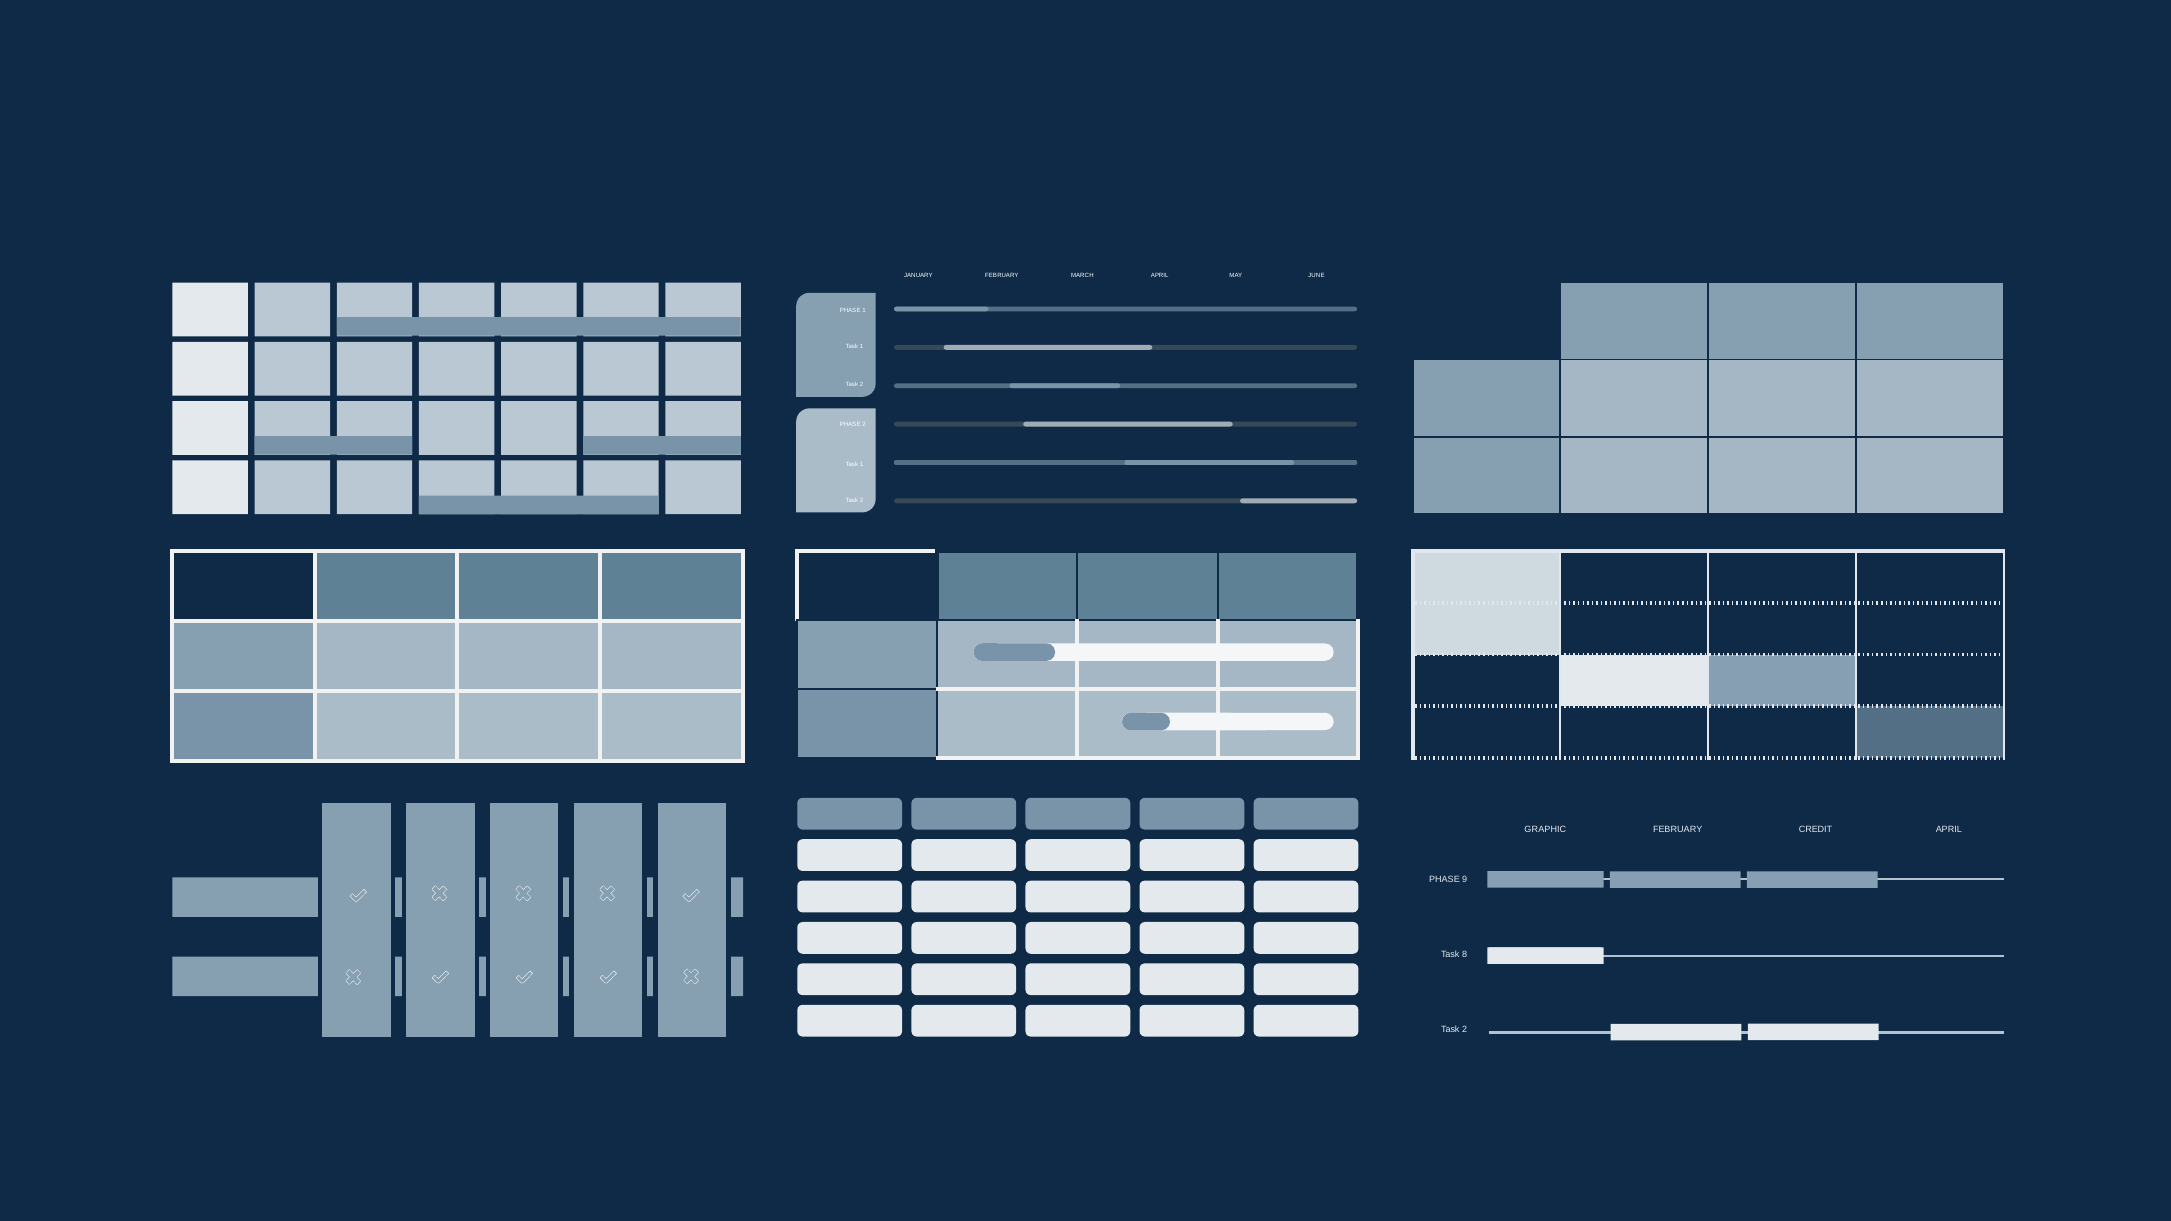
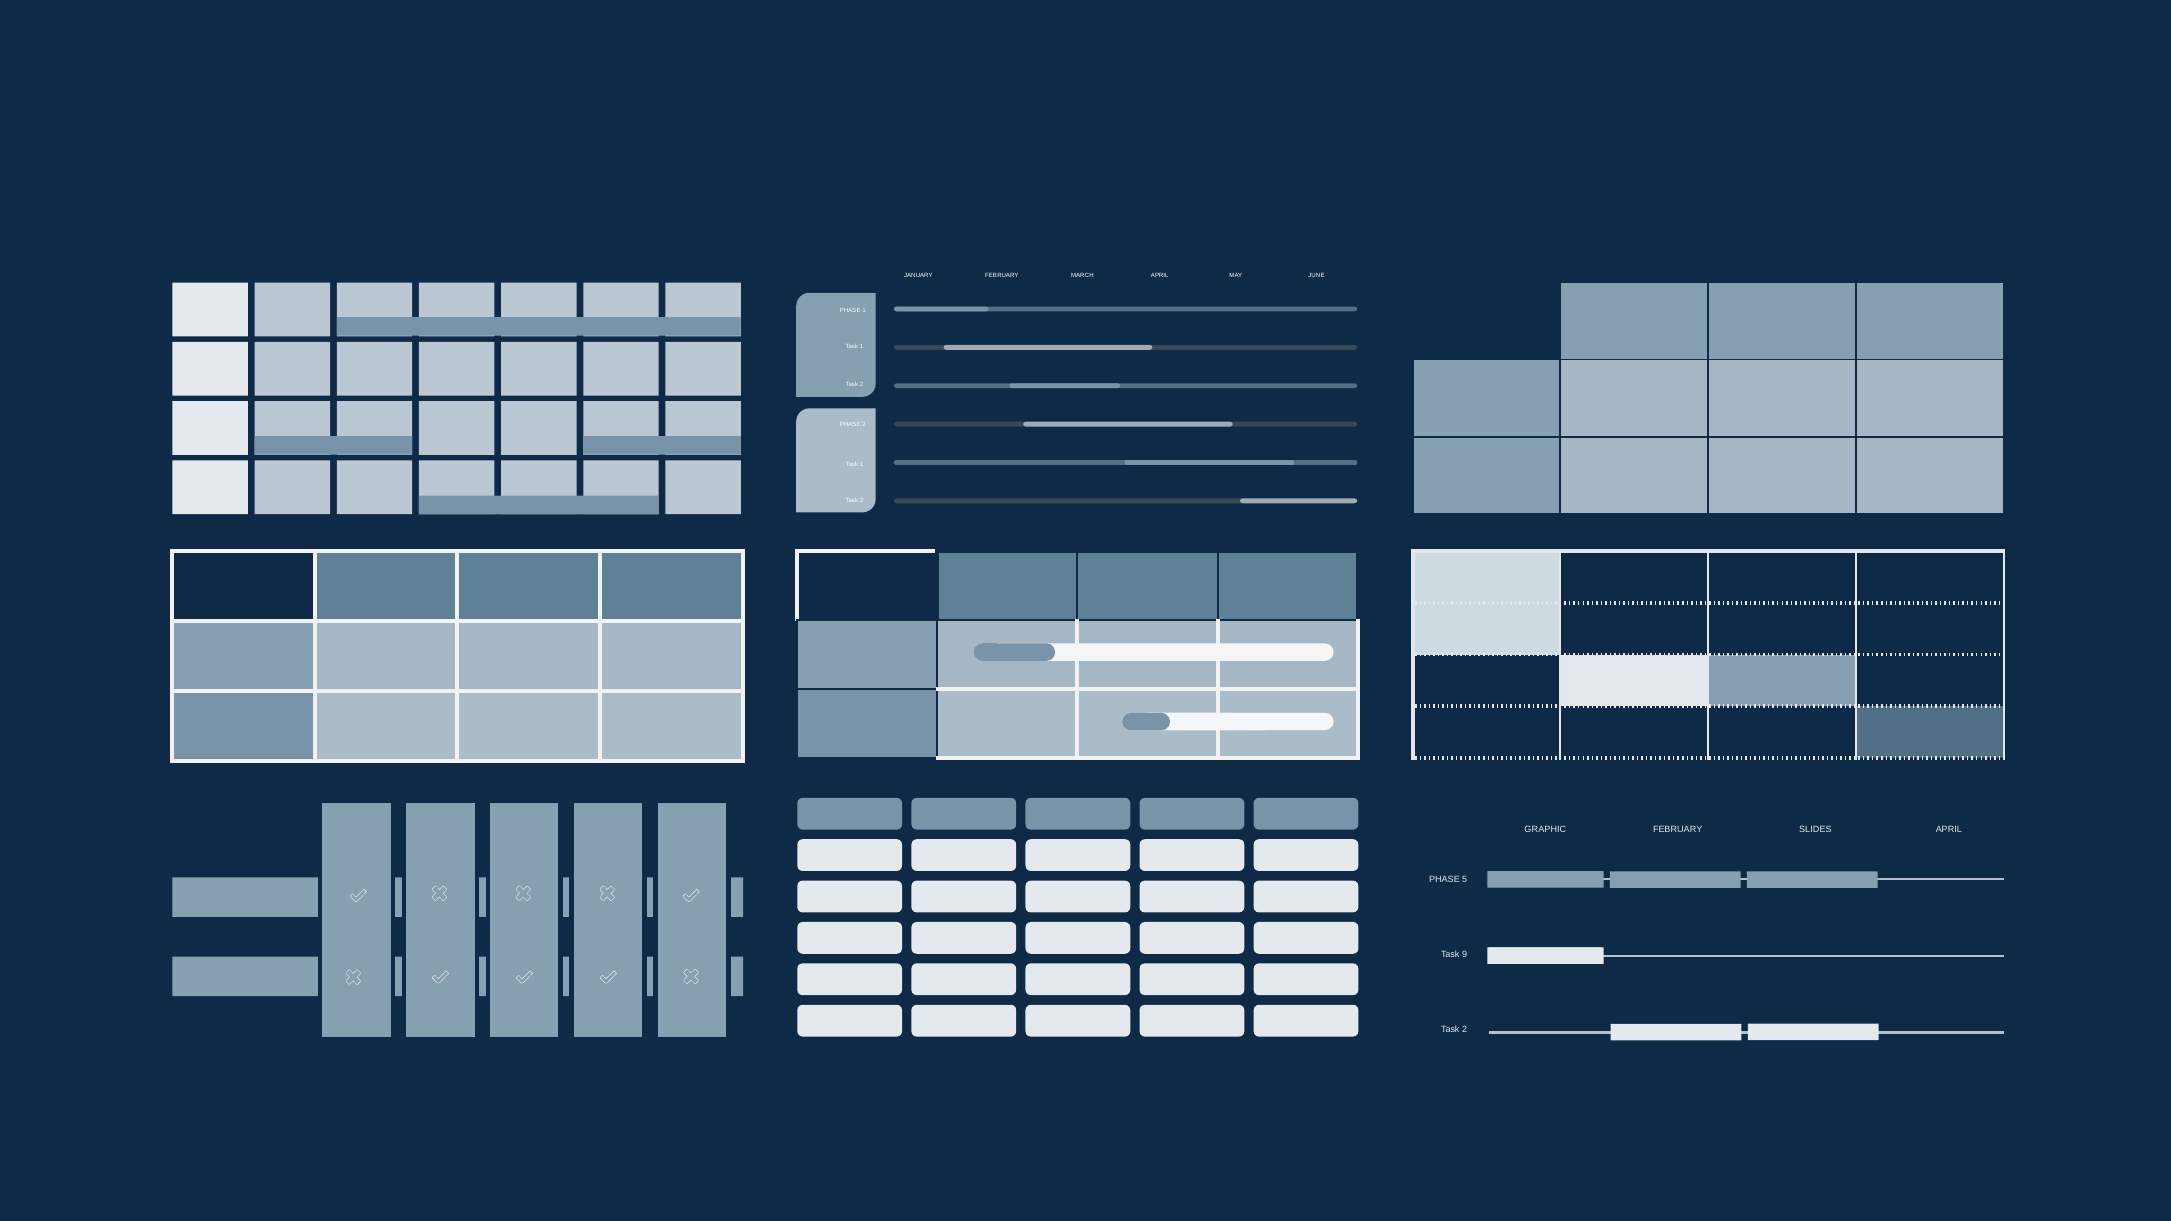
CREDIT: CREDIT -> SLIDES (1815, 830)
9: 9 -> 5 (1465, 880)
8: 8 -> 9 (1465, 955)
